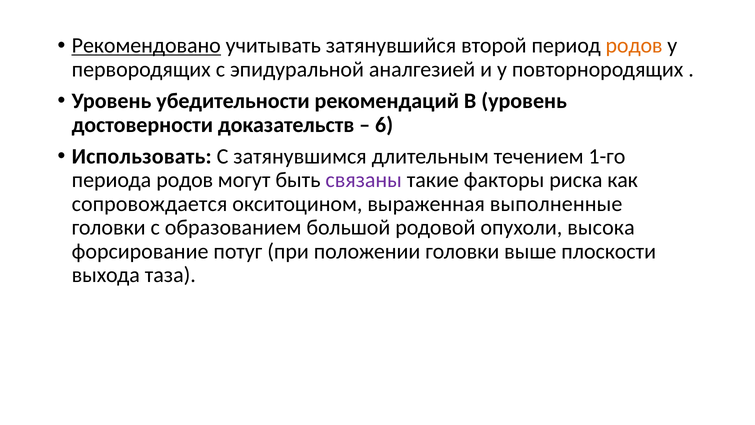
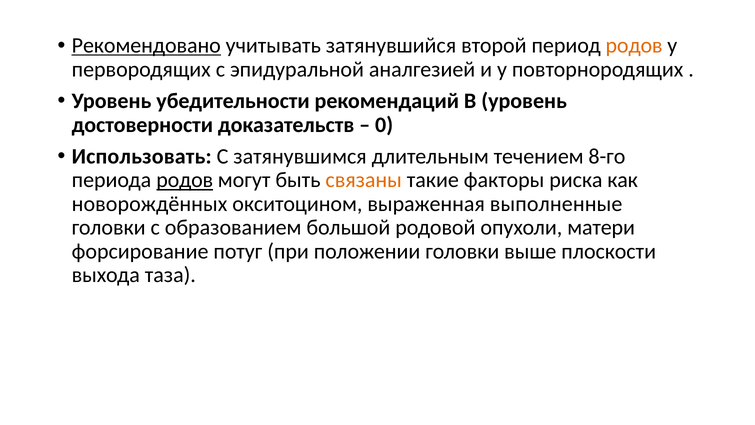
6: 6 -> 0 (384, 125)
1-го: 1-го -> 8-го (607, 156)
родов underline: none -> present (185, 180)
связаны colour: purple -> orange (364, 180)
сопровождается: сопровождается -> новорождённых (150, 204)
высока: высока -> матери (601, 228)
